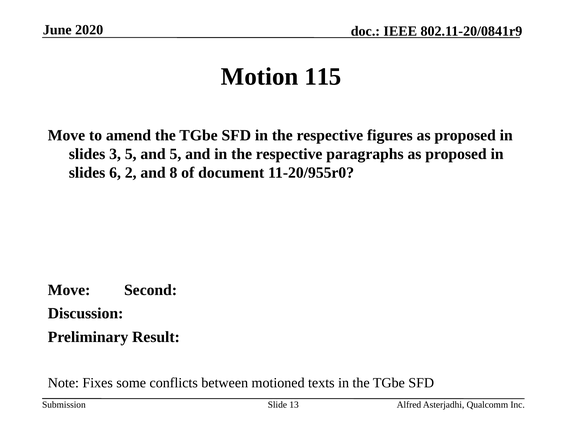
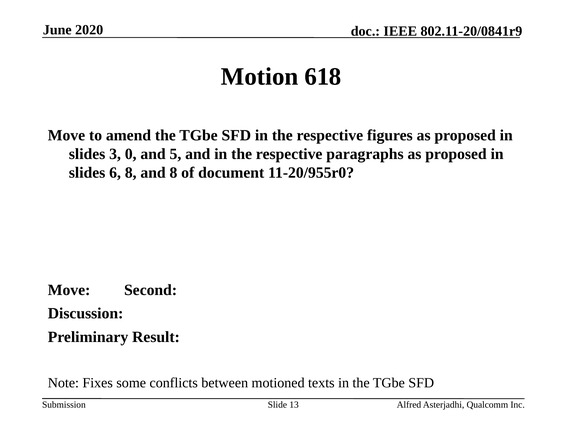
115: 115 -> 618 (323, 77)
3 5: 5 -> 0 (131, 154)
6 2: 2 -> 8 (131, 173)
